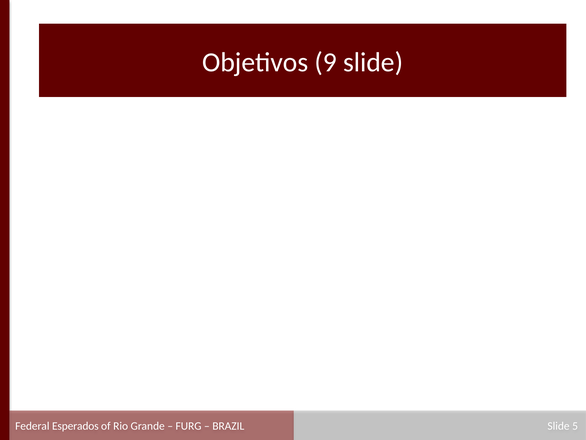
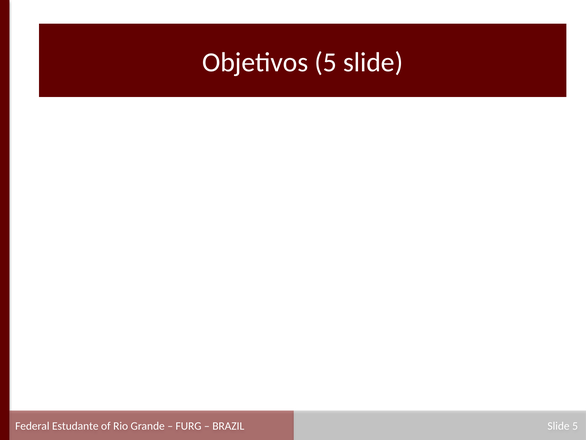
Objetivos 9: 9 -> 5 (326, 62)
Esperados: Esperados -> Estudante (75, 426)
